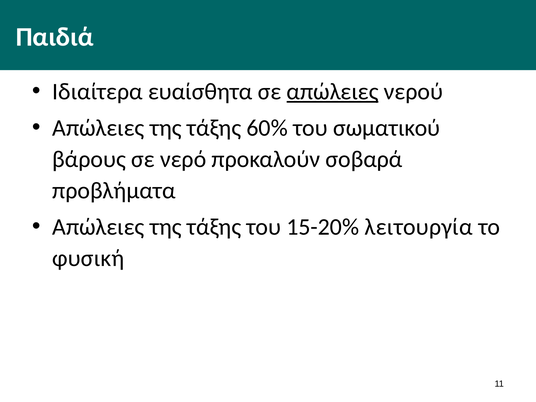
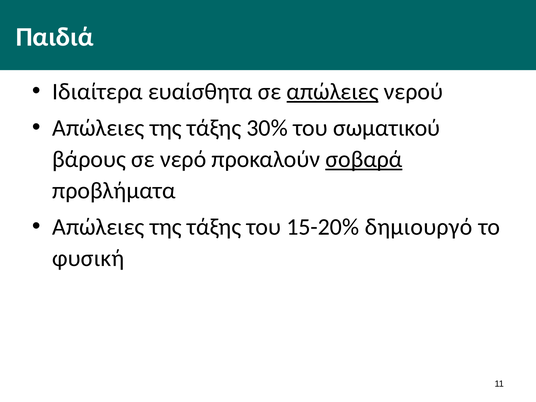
60%: 60% -> 30% (267, 128)
σοβαρά underline: none -> present (364, 159)
λειτουργία: λειτουργία -> δημιουργό (419, 227)
